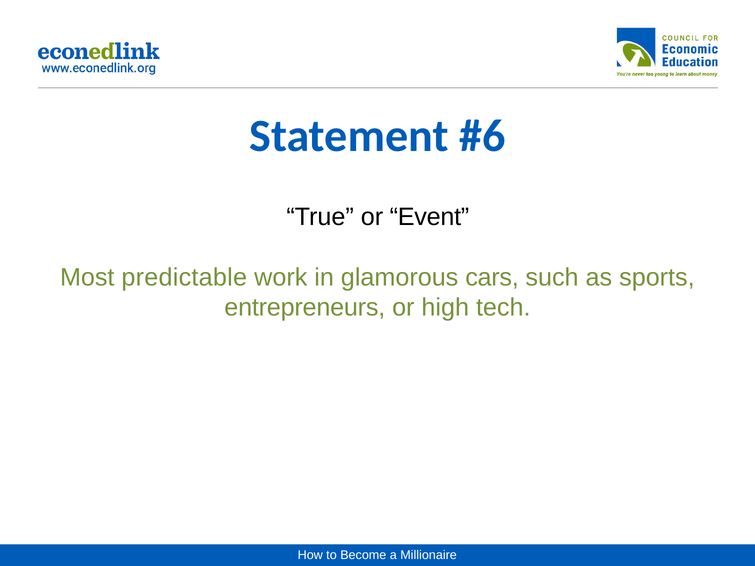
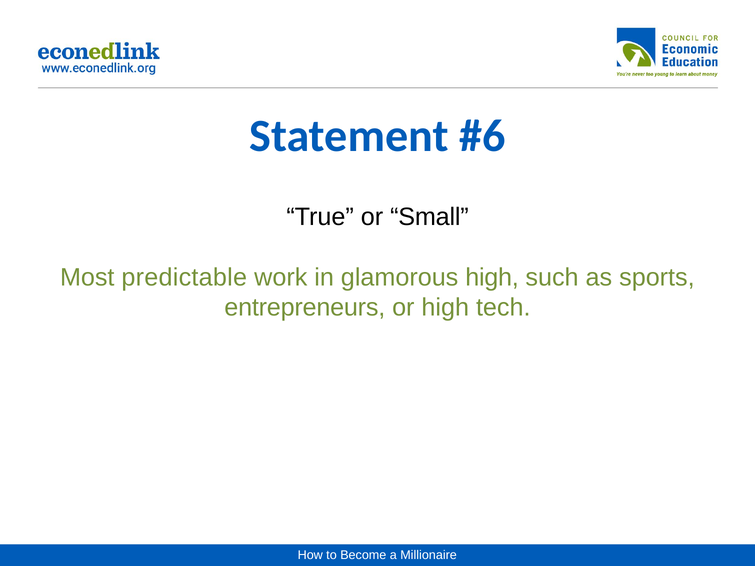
Event: Event -> Small (429, 217)
glamorous cars: cars -> high (492, 277)
